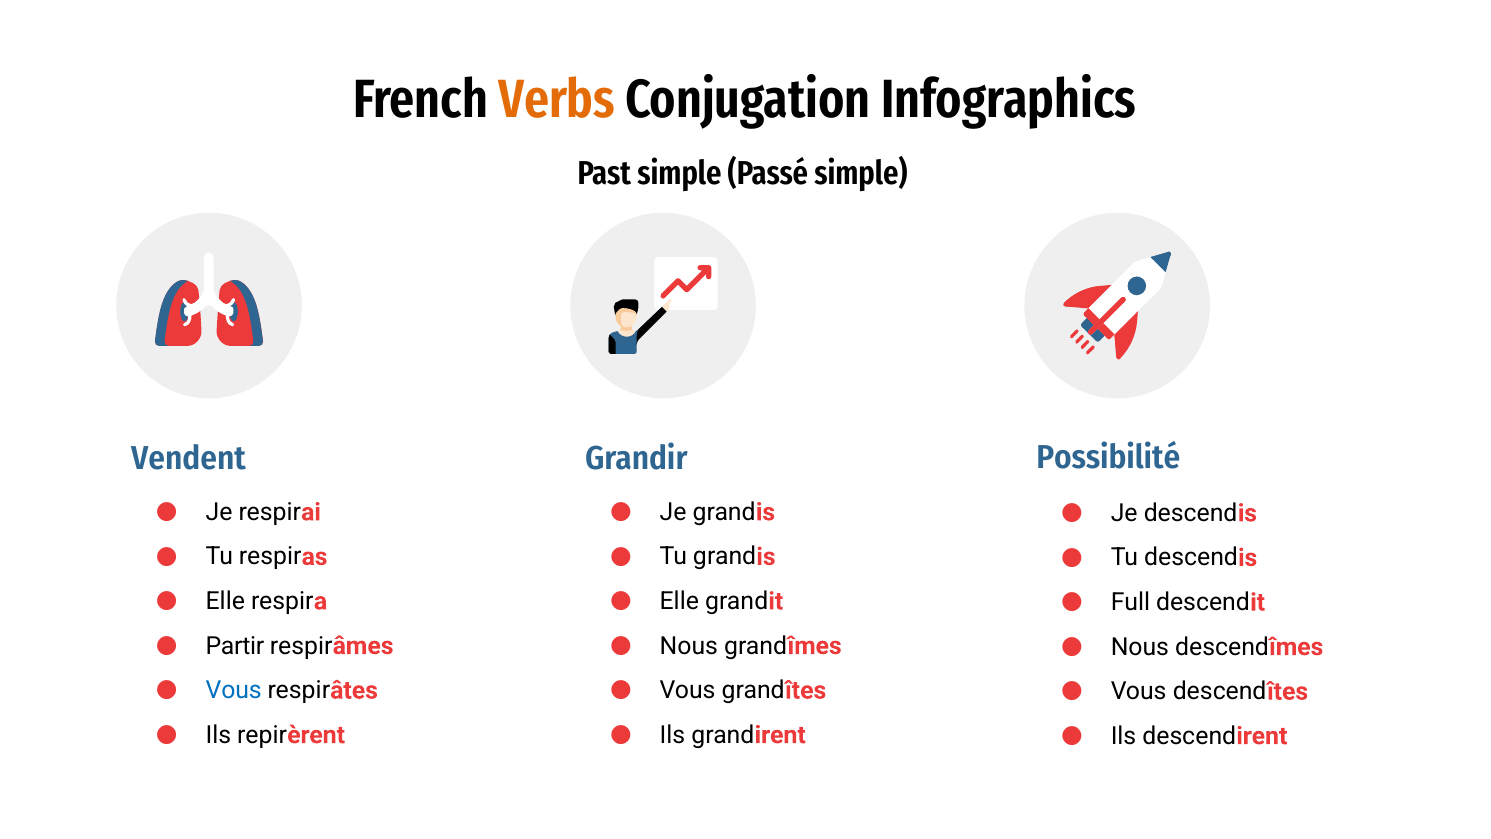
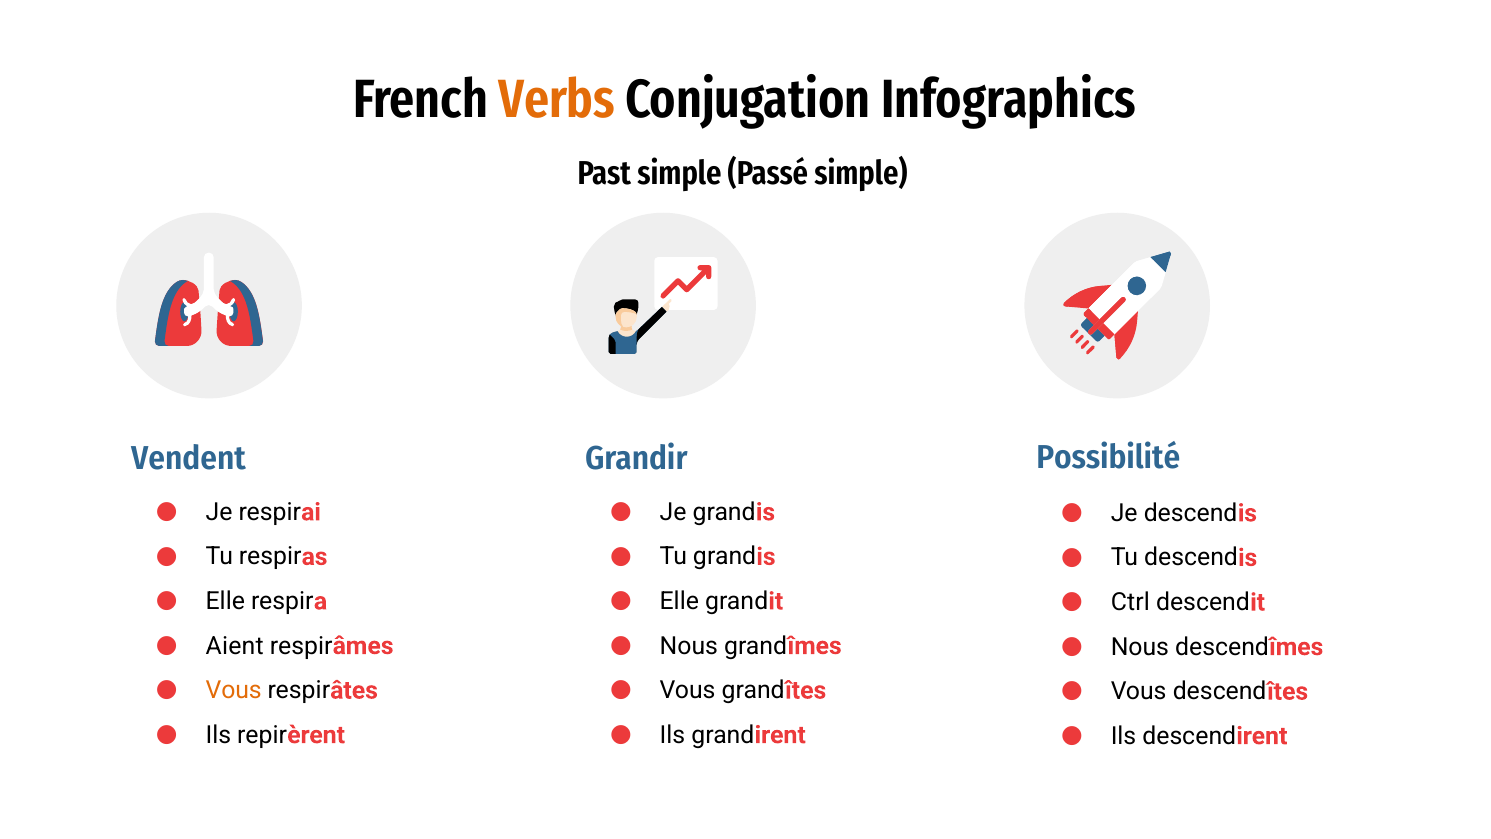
Full: Full -> Ctrl (1130, 602)
Partir: Partir -> Aient (235, 646)
Vous colour: blue -> orange (234, 690)
